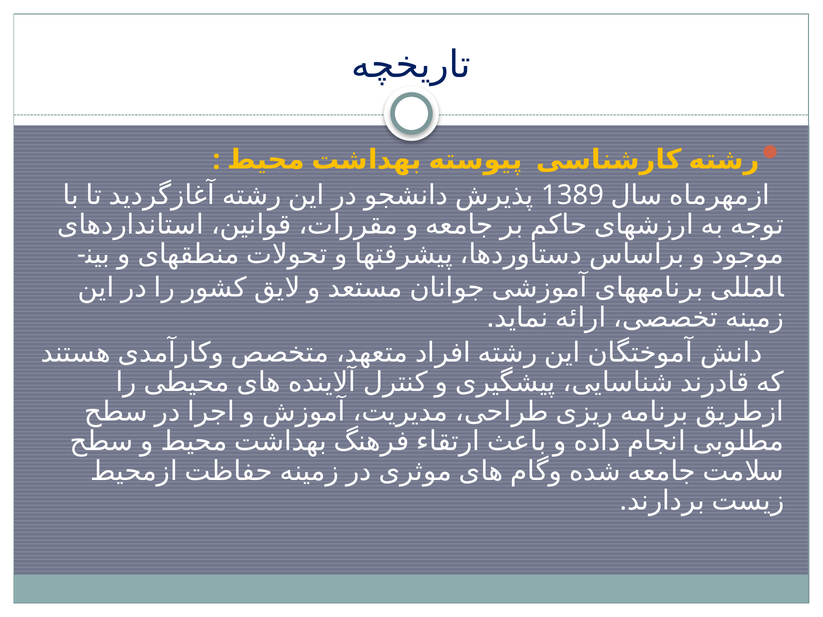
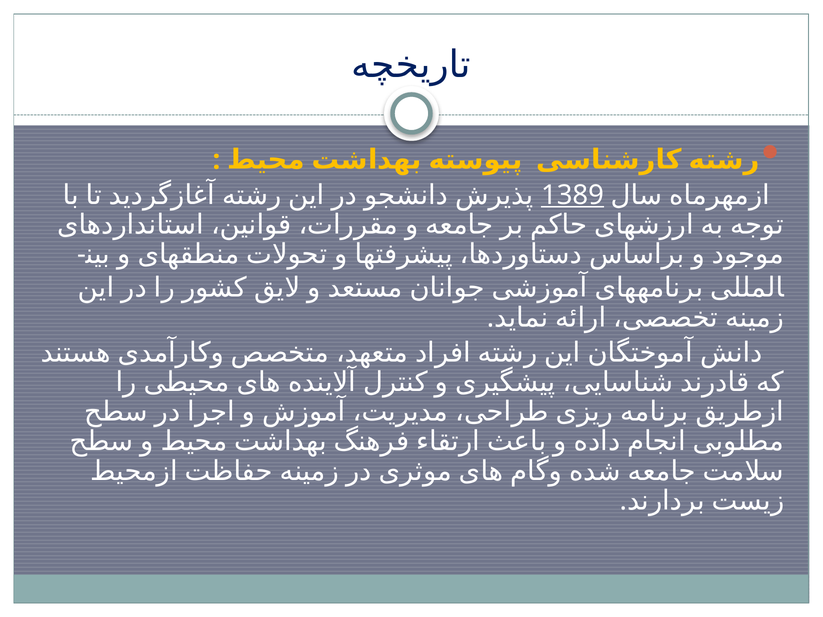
1389 underline: none -> present (572, 195)
